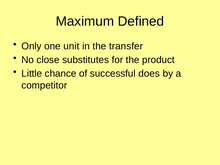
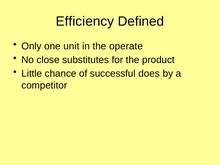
Maximum: Maximum -> Efficiency (85, 21)
transfer: transfer -> operate (126, 46)
